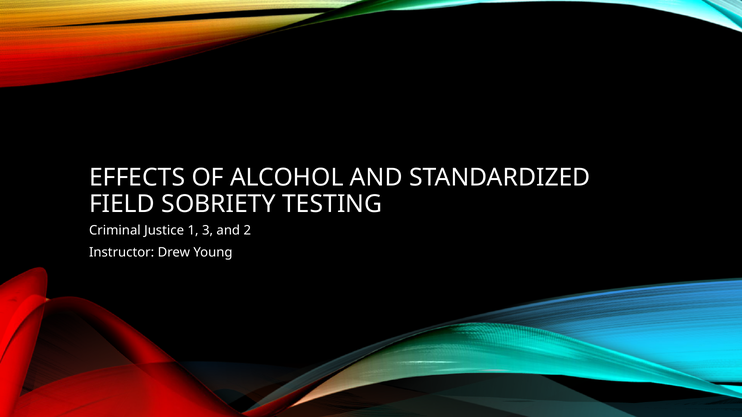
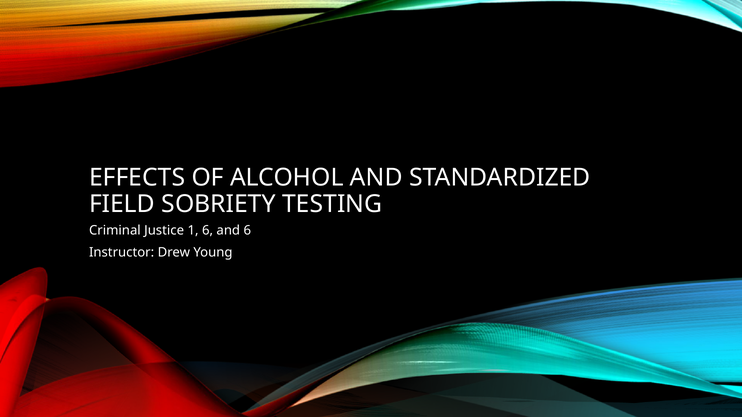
1 3: 3 -> 6 (208, 231)
and 2: 2 -> 6 (247, 231)
